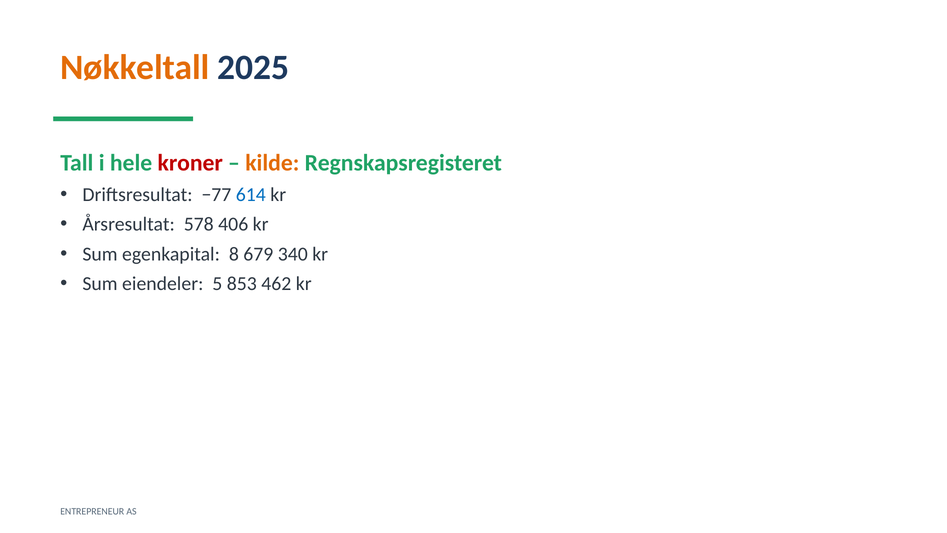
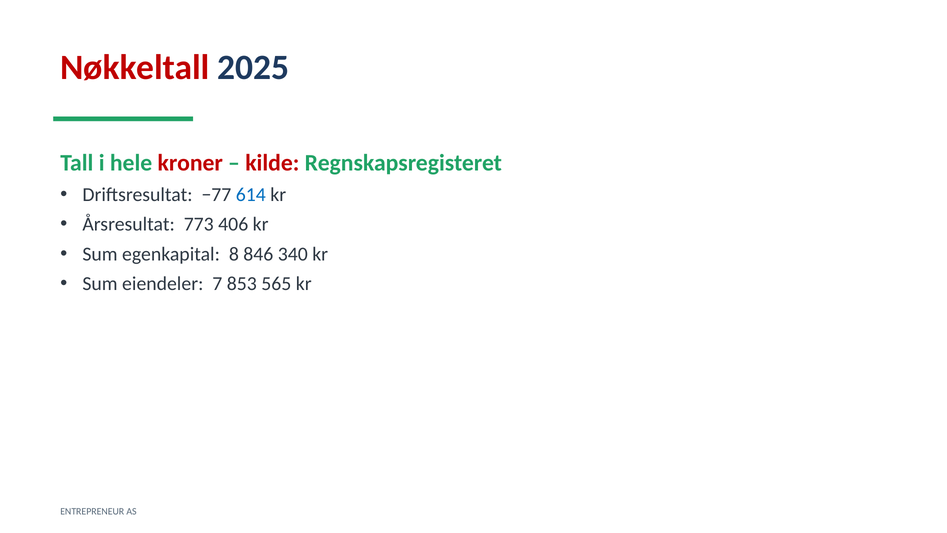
Nøkkeltall colour: orange -> red (135, 68)
kilde colour: orange -> red (272, 163)
578: 578 -> 773 (199, 224)
679: 679 -> 846 (258, 254)
5: 5 -> 7 (217, 284)
462: 462 -> 565 (276, 284)
